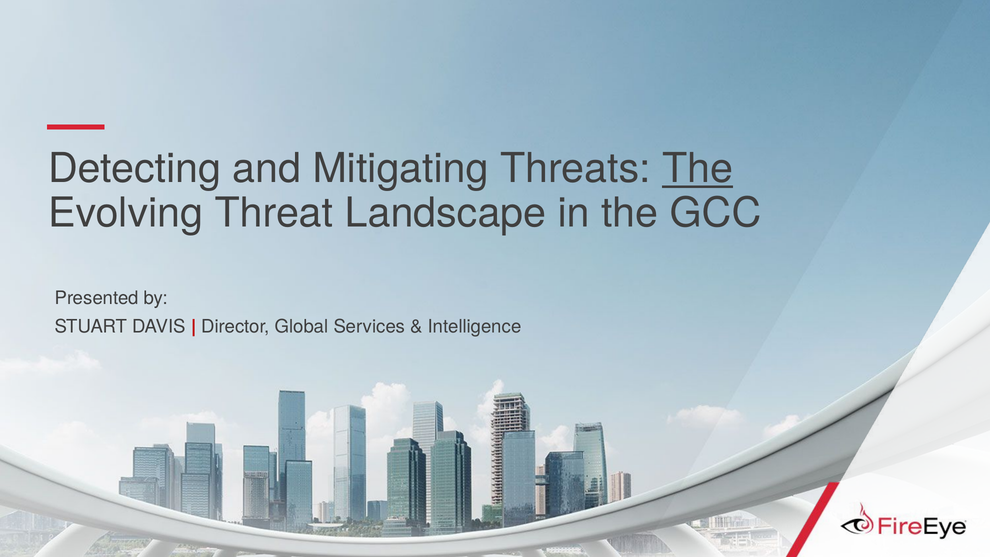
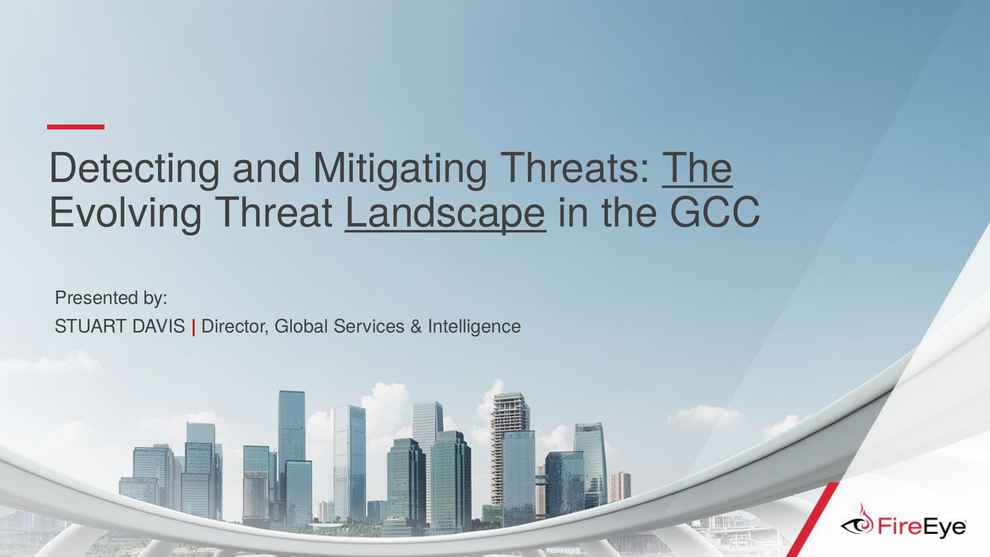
Landscape underline: none -> present (446, 213)
